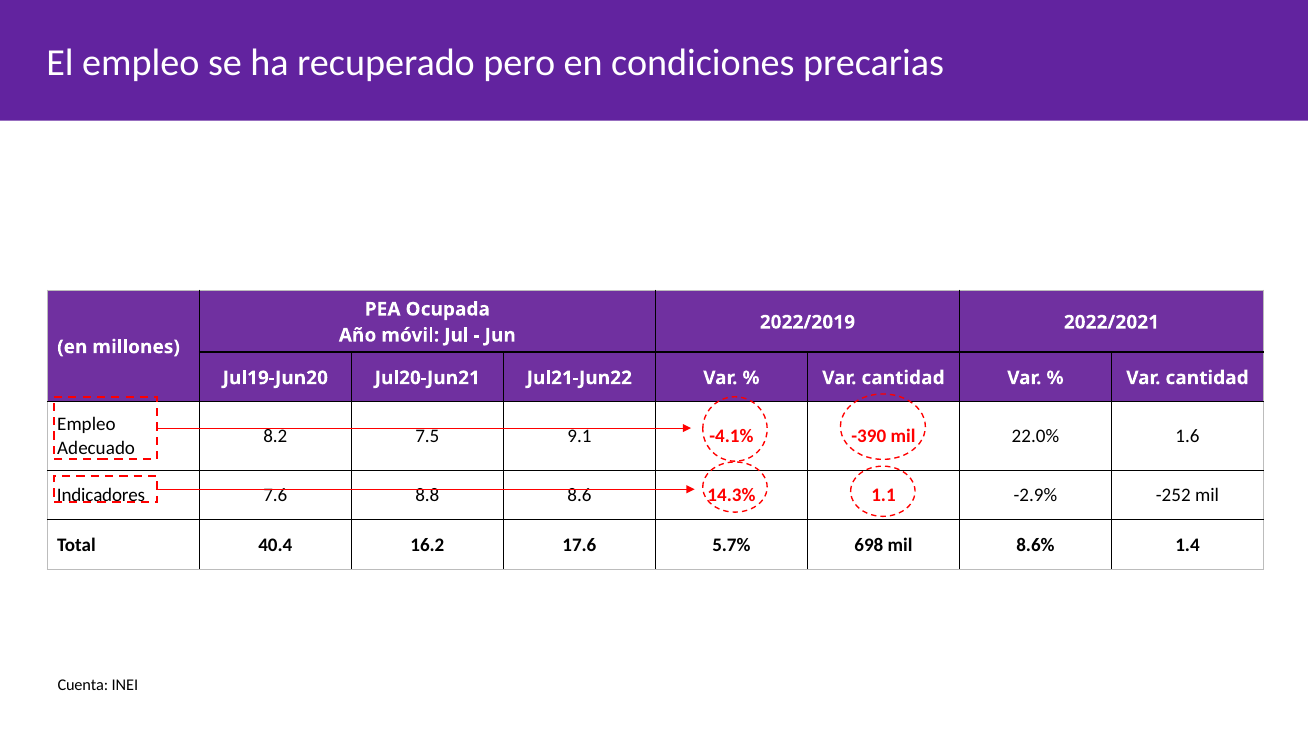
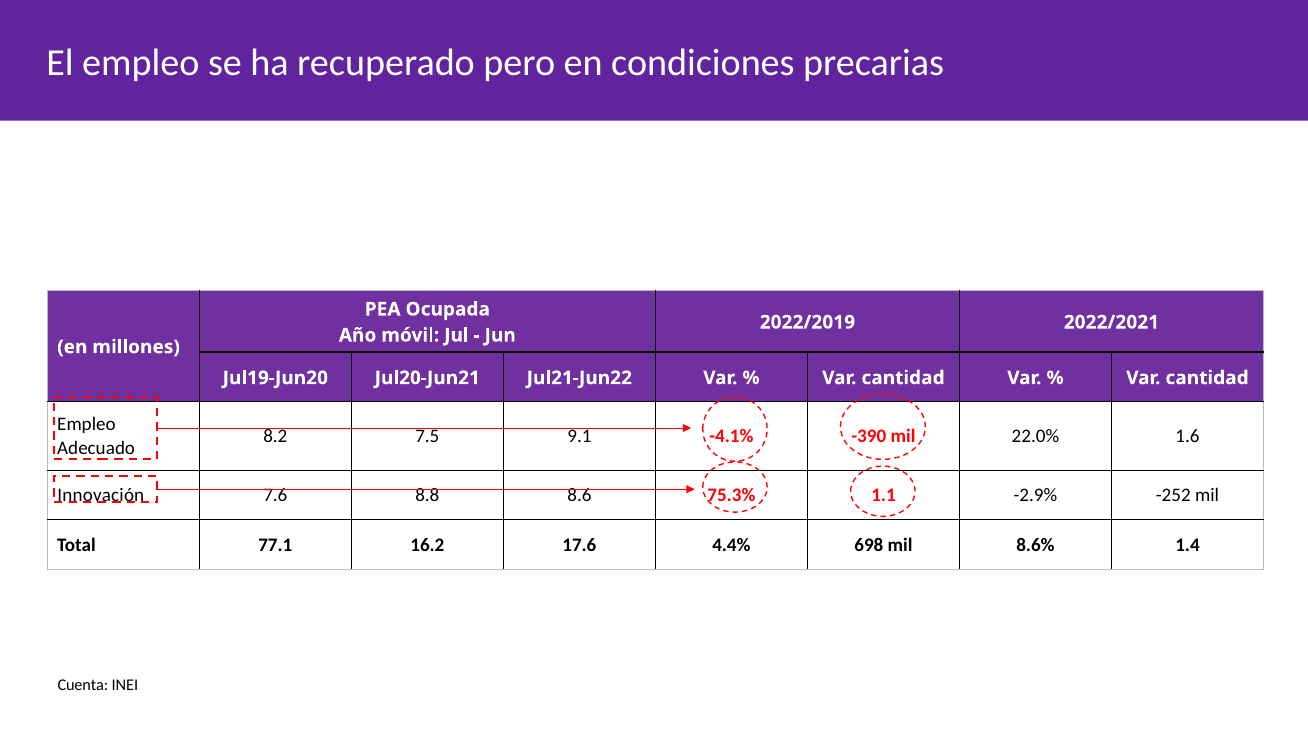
Indicadores: Indicadores -> Innovación (101, 495)
14.3%: 14.3% -> 75.3% (731, 495)
40.4: 40.4 -> 77.1 (275, 545)
5.7%: 5.7% -> 4.4% (731, 545)
